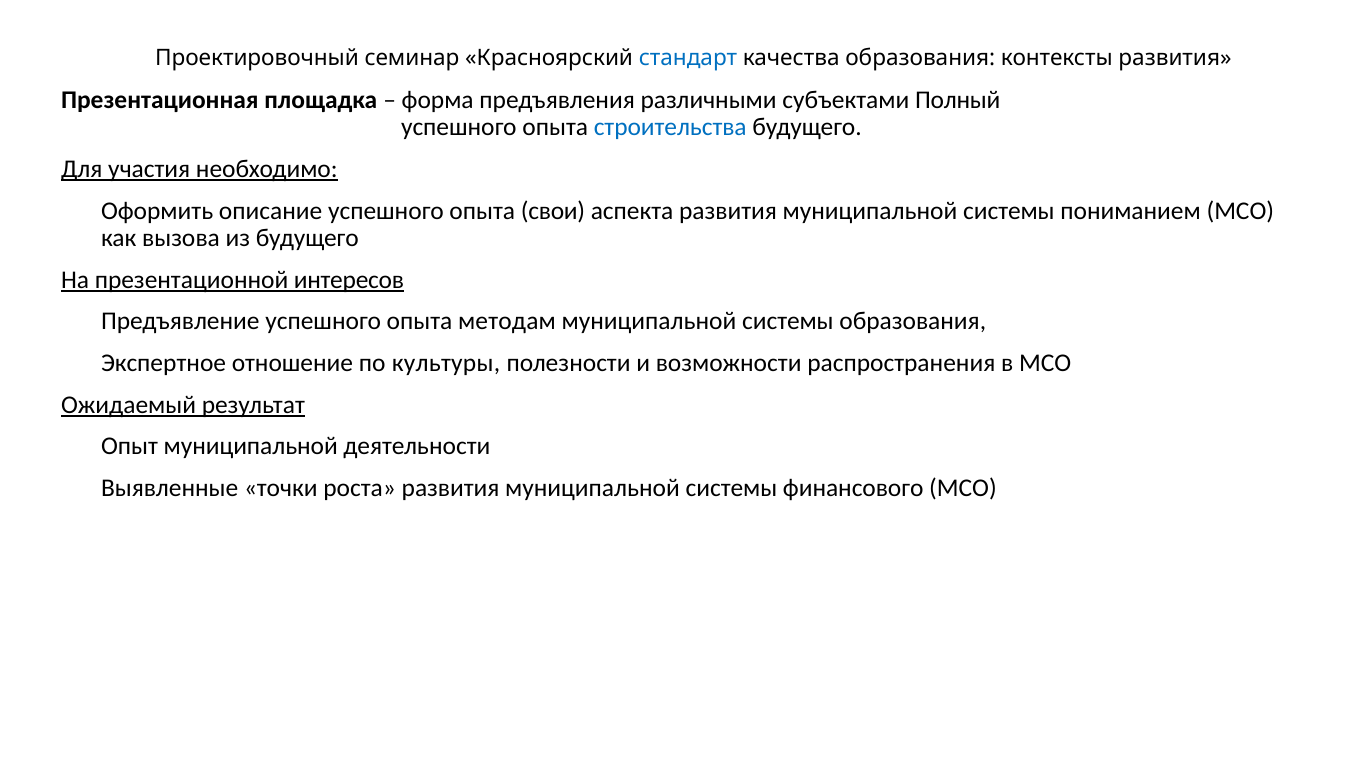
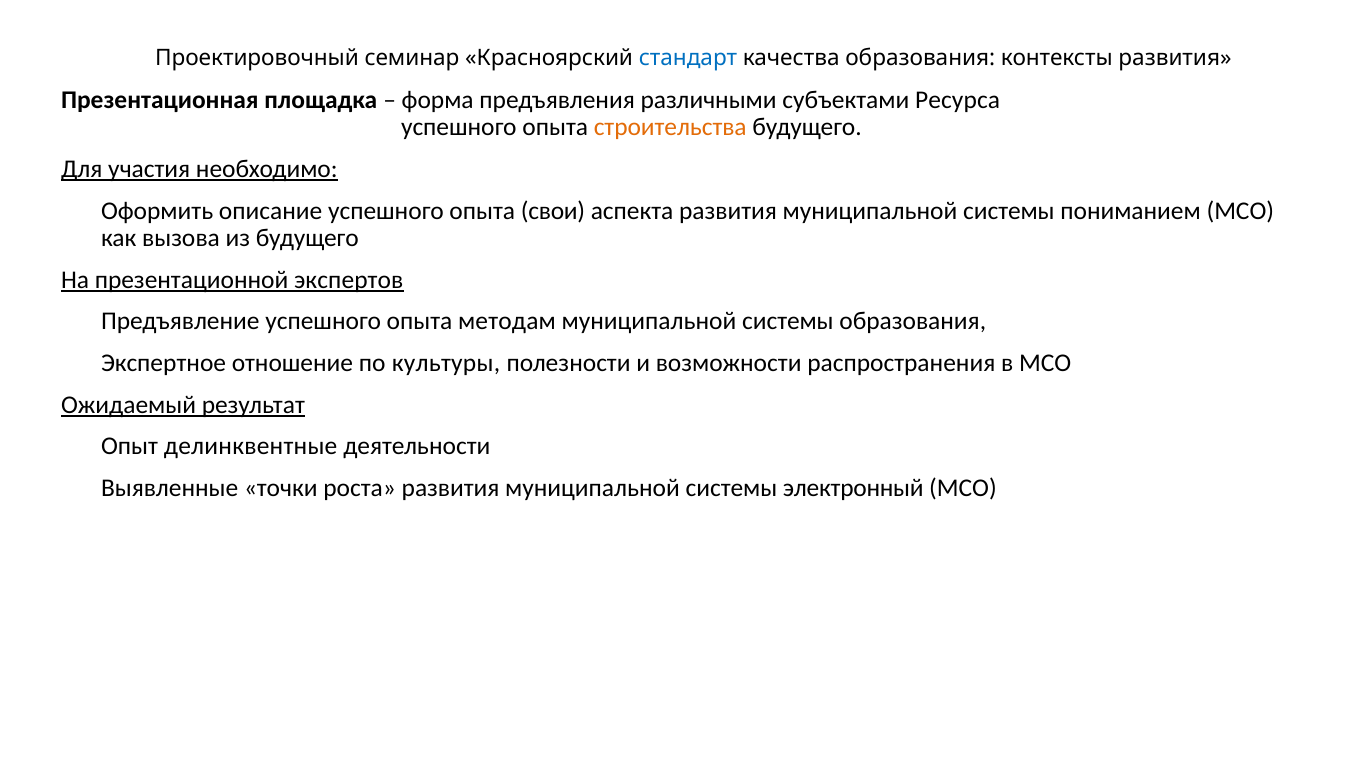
Полный: Полный -> Ресурса (958, 100)
строительства colour: blue -> orange (670, 127)
интересов: интересов -> экспертов (349, 280)
Опыт муниципальной: муниципальной -> делинквентные (251, 447)
финансового: финансового -> электронный (853, 488)
